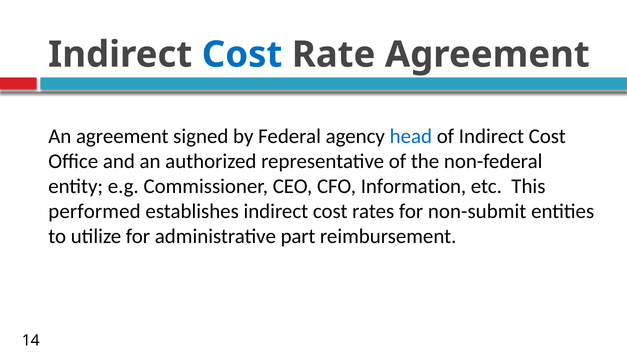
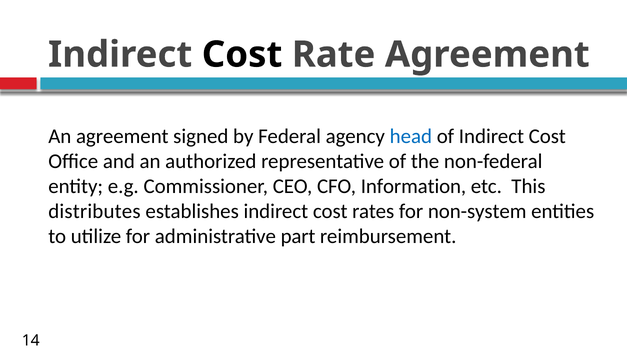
Cost colour: blue -> black (242, 55)
performed: performed -> distributes (94, 211)
non-submit: non-submit -> non-system (477, 211)
